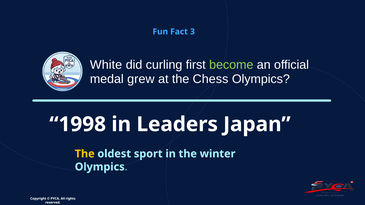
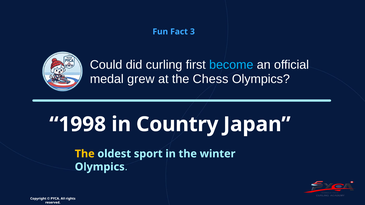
White: White -> Could (106, 65)
become colour: light green -> light blue (231, 65)
Leaders: Leaders -> Country (177, 124)
